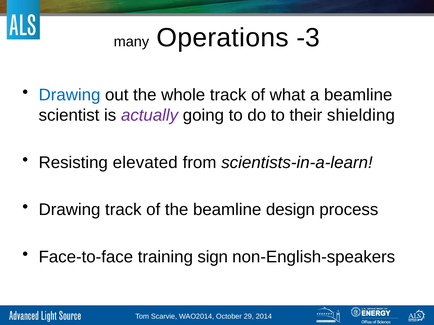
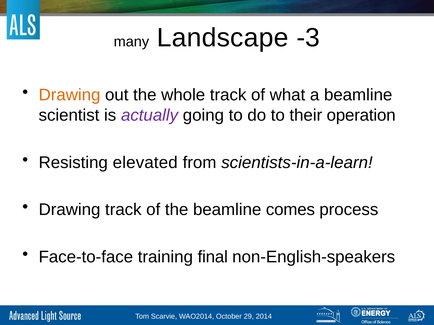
Operations: Operations -> Landscape (223, 38)
Drawing colour: blue -> orange (70, 95)
shielding: shielding -> operation (361, 115)
design: design -> comes (290, 210)
sign: sign -> final (213, 257)
